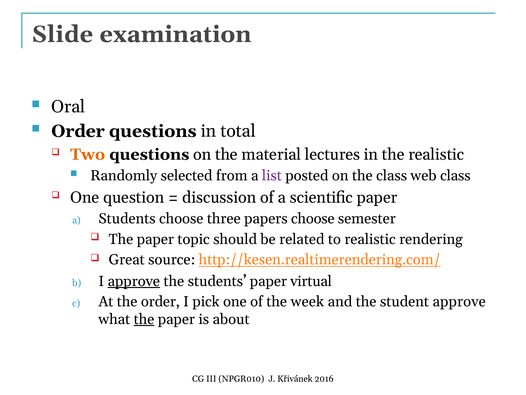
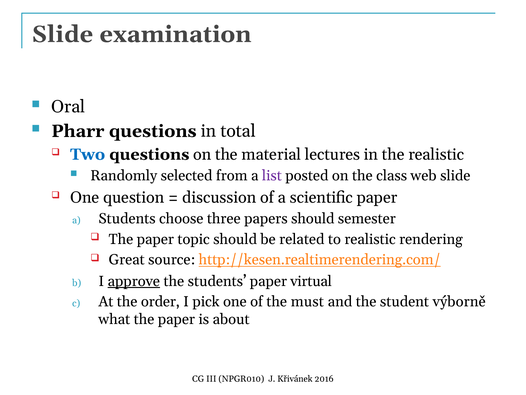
Order: Order -> Pharr (78, 131)
Two colour: orange -> blue (88, 154)
web class: class -> slide (455, 175)
papers choose: choose -> should (313, 218)
week: week -> must (307, 301)
student approve: approve -> výborně (459, 301)
the underline: present -> none (144, 319)
